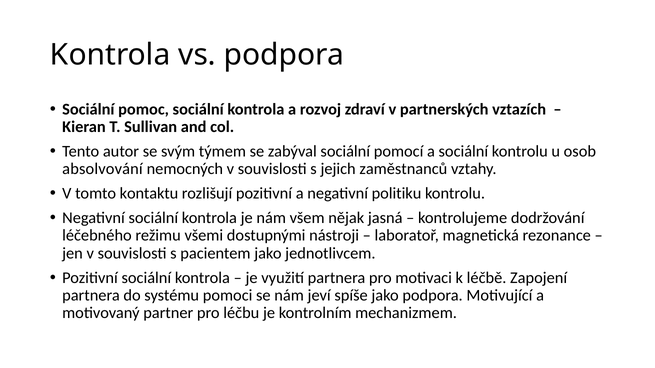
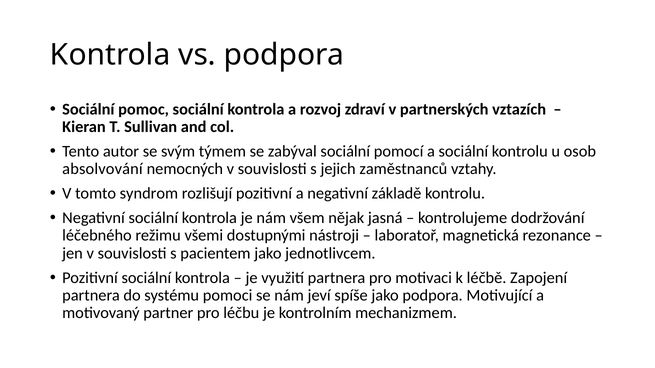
kontaktu: kontaktu -> syndrom (149, 194)
politiku: politiku -> základě (397, 194)
